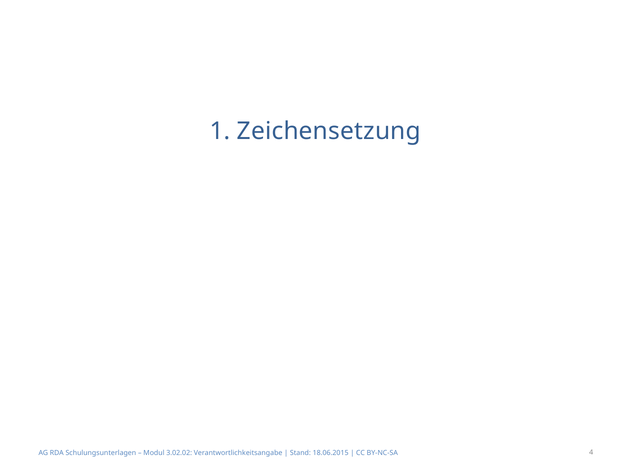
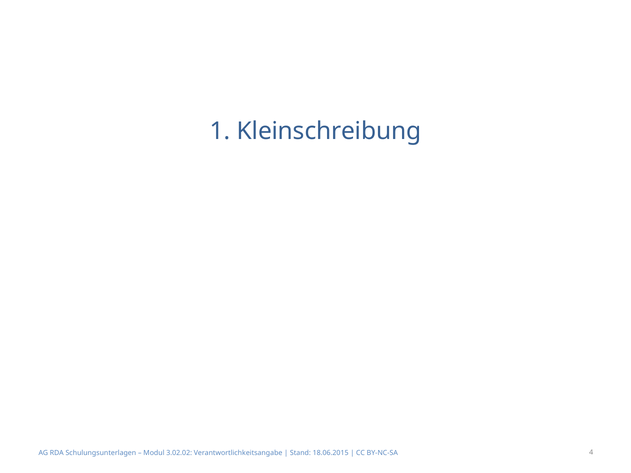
Zeichensetzung: Zeichensetzung -> Kleinschreibung (329, 131)
